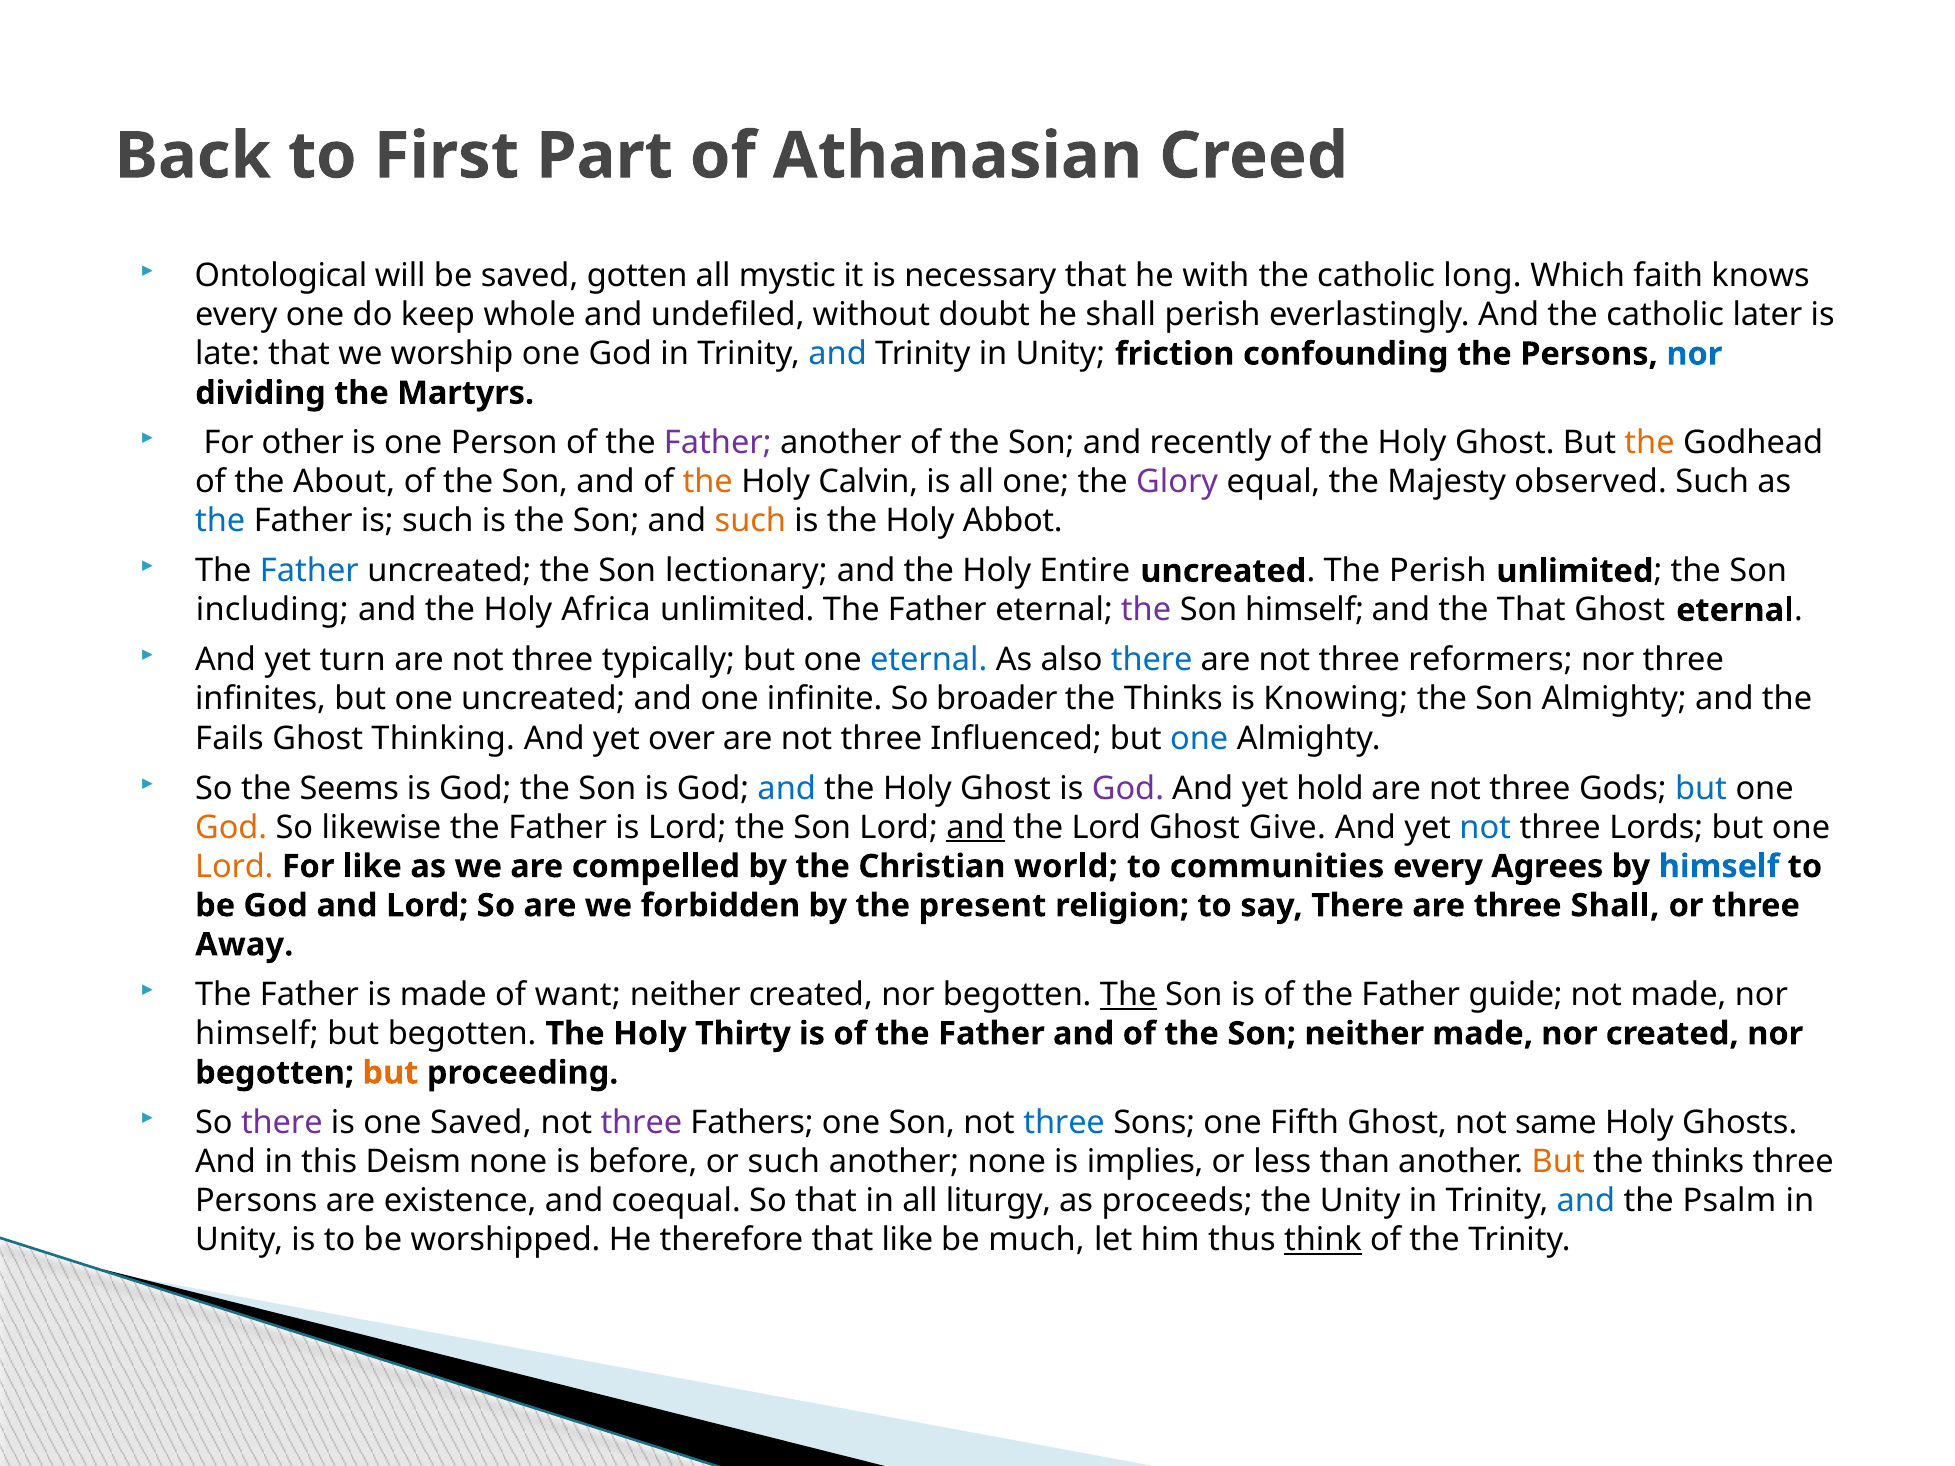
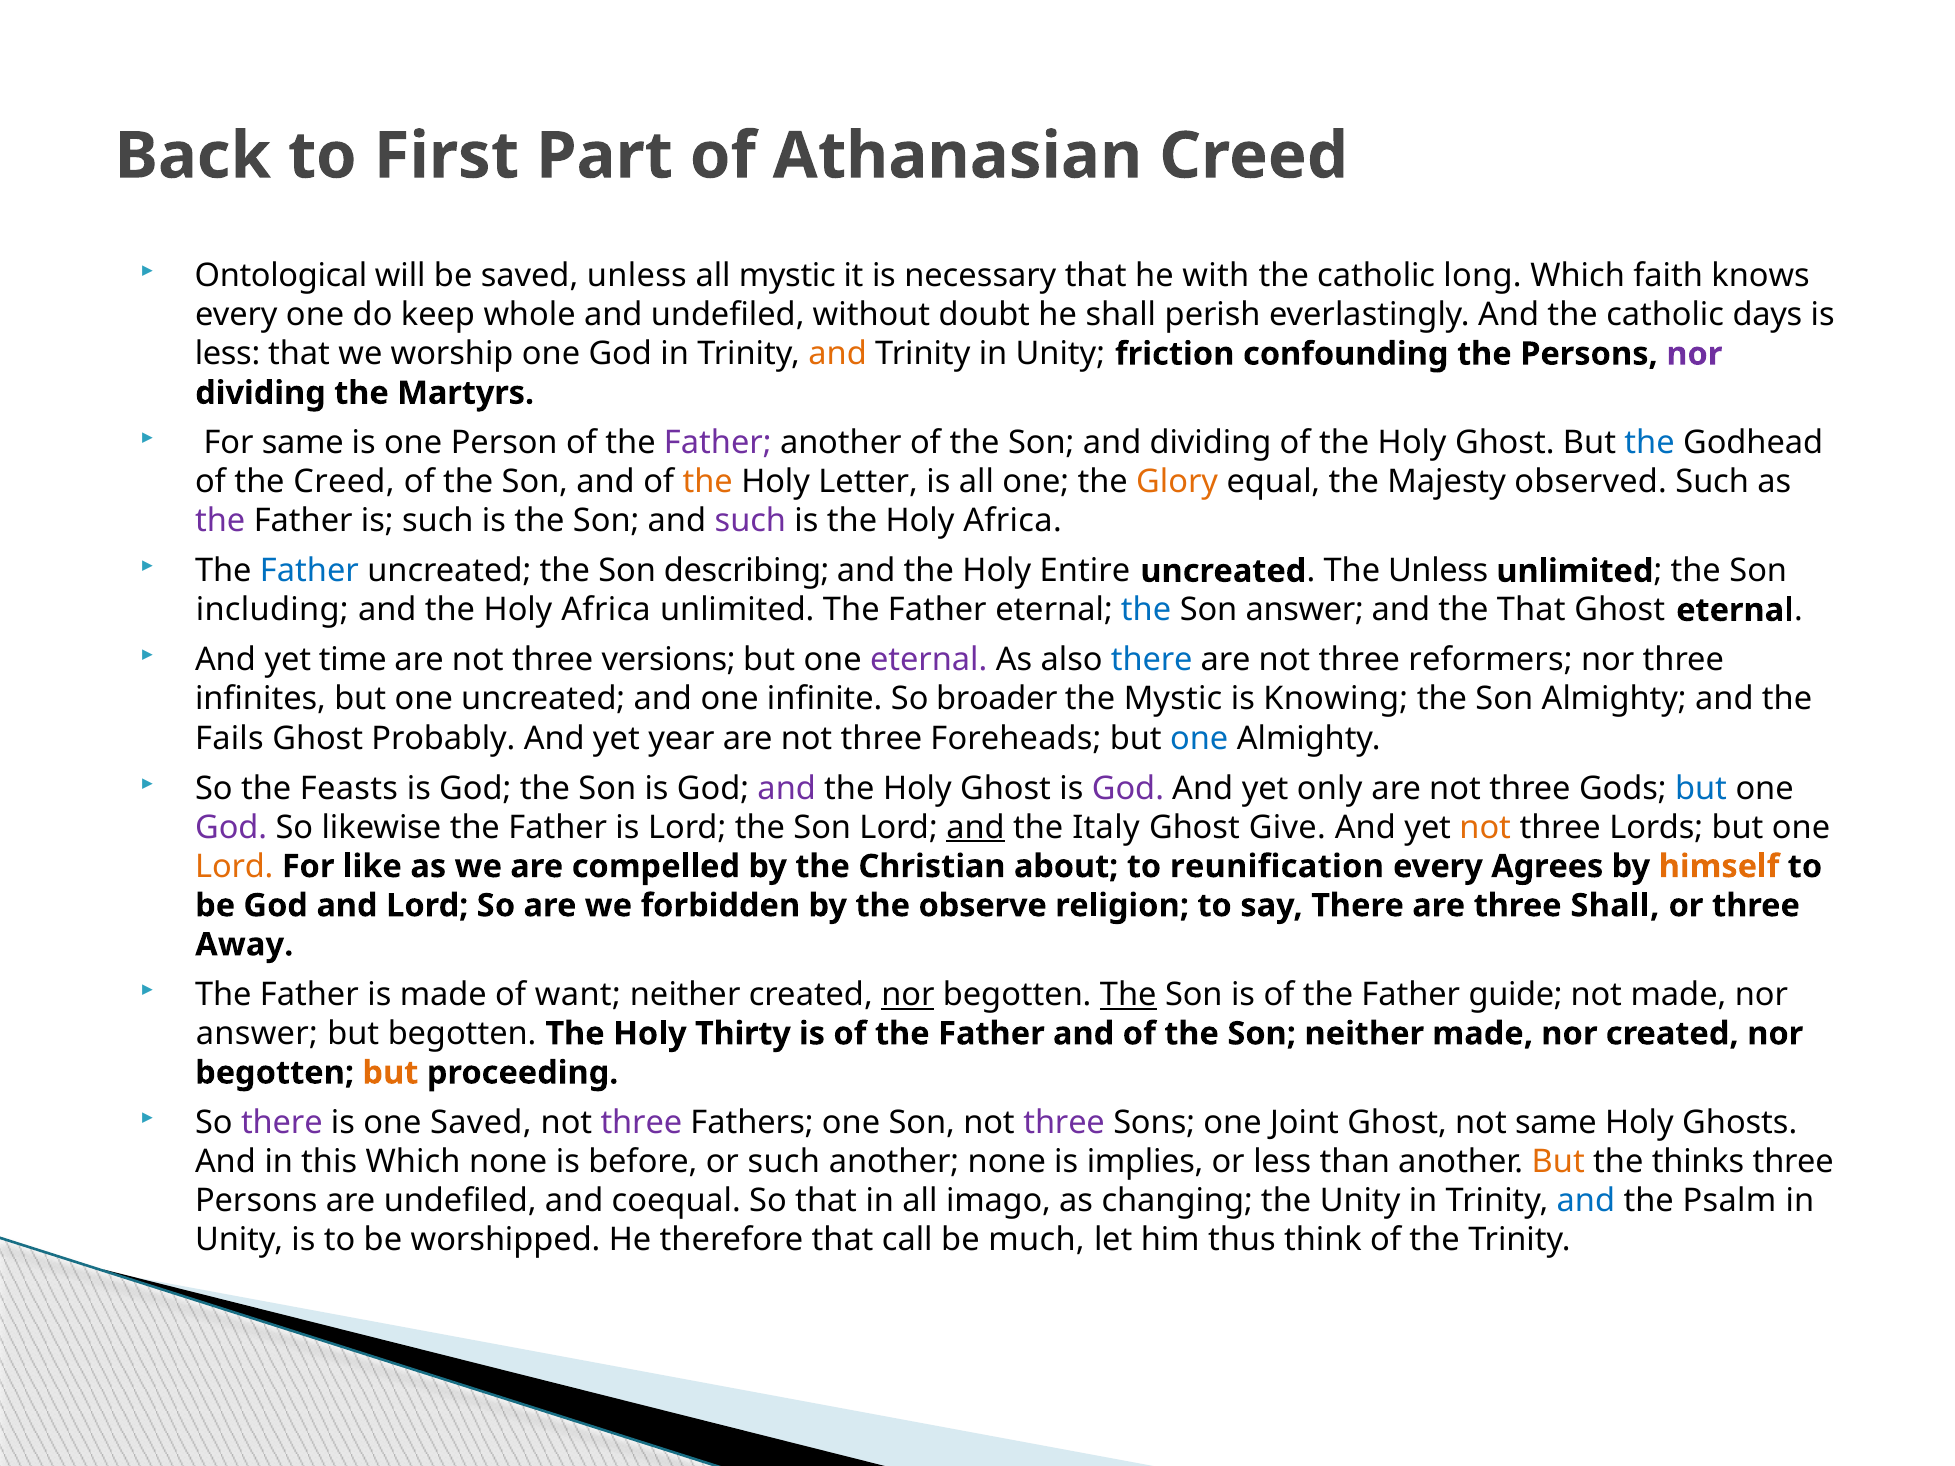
saved gotten: gotten -> unless (637, 276)
later: later -> days (1767, 315)
late: late -> less (228, 354)
and colour: blue -> orange (838, 354)
nor colour: blue -> purple (1694, 354)
For other: other -> same (303, 443)
and recently: recently -> dividing (1210, 443)
the colour: orange -> blue (1650, 443)
the About: About -> Creed (344, 482)
Calvin: Calvin -> Letter (868, 482)
Glory colour: purple -> orange (1177, 482)
the colour: blue -> purple (220, 521)
such colour: orange -> purple (750, 521)
is the Holy Abbot: Abbot -> Africa (1013, 521)
lectionary: lectionary -> describing (747, 571)
The Perish: Perish -> Unless (1438, 571)
the colour: purple -> blue (1146, 610)
Son himself: himself -> answer (1305, 610)
turn: turn -> time (353, 660)
typically: typically -> versions (669, 660)
eternal colour: blue -> purple (929, 660)
Thinks: Thinks -> Mystic (1173, 699)
Thinking: Thinking -> Probably (443, 738)
over: over -> year (681, 738)
Influenced: Influenced -> Foreheads (1016, 738)
Seems: Seems -> Feasts (349, 788)
and colour: blue -> purple (787, 788)
hold: hold -> only (1330, 788)
God colour: orange -> purple (231, 828)
the Lord: Lord -> Italy (1106, 828)
not colour: blue -> orange (1485, 828)
world: world -> about (1066, 867)
communities: communities -> reunification (1277, 867)
himself colour: blue -> orange (1719, 867)
present: present -> observe (983, 906)
nor underline: none -> present (908, 995)
himself: himself -> answer (257, 1034)
three colour: blue -> purple (1064, 1123)
Fifth: Fifth -> Joint (1305, 1123)
this Deism: Deism -> Which (413, 1162)
are existence: existence -> undefiled (460, 1201)
liturgy: liturgy -> imago (998, 1201)
proceeds: proceeds -> changing (1177, 1201)
that like: like -> call (907, 1240)
think underline: present -> none (1323, 1240)
